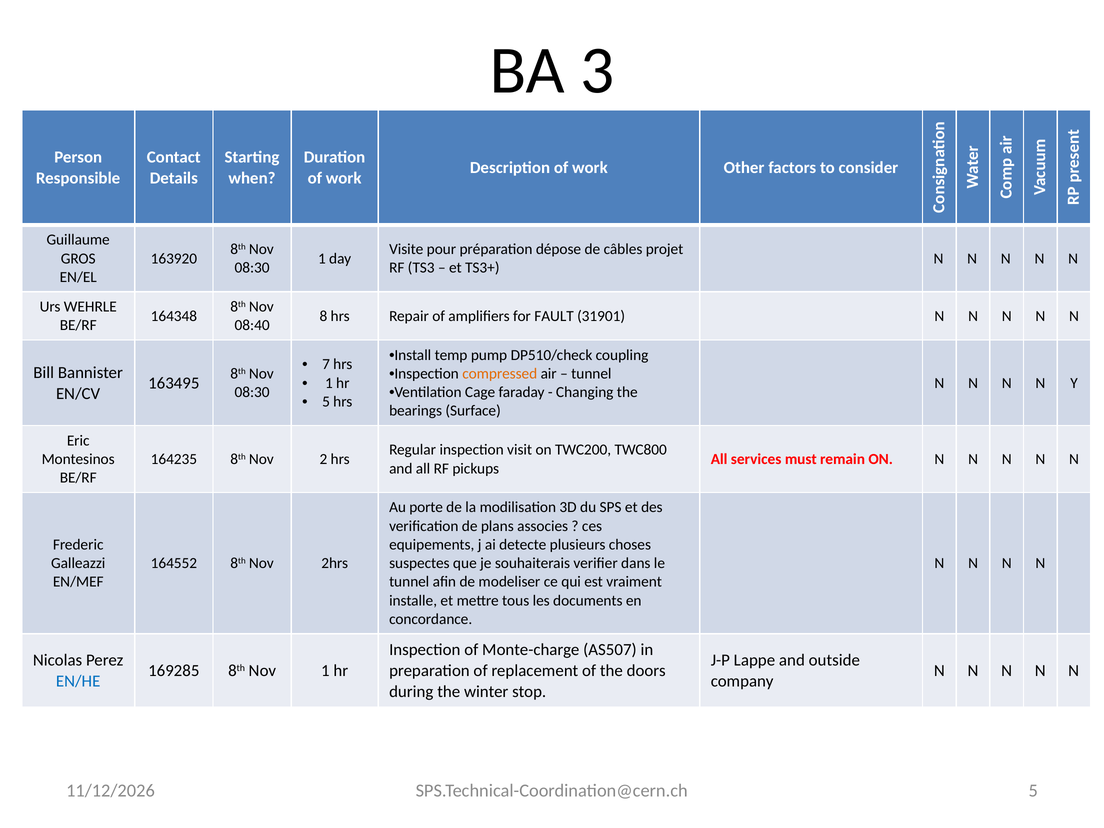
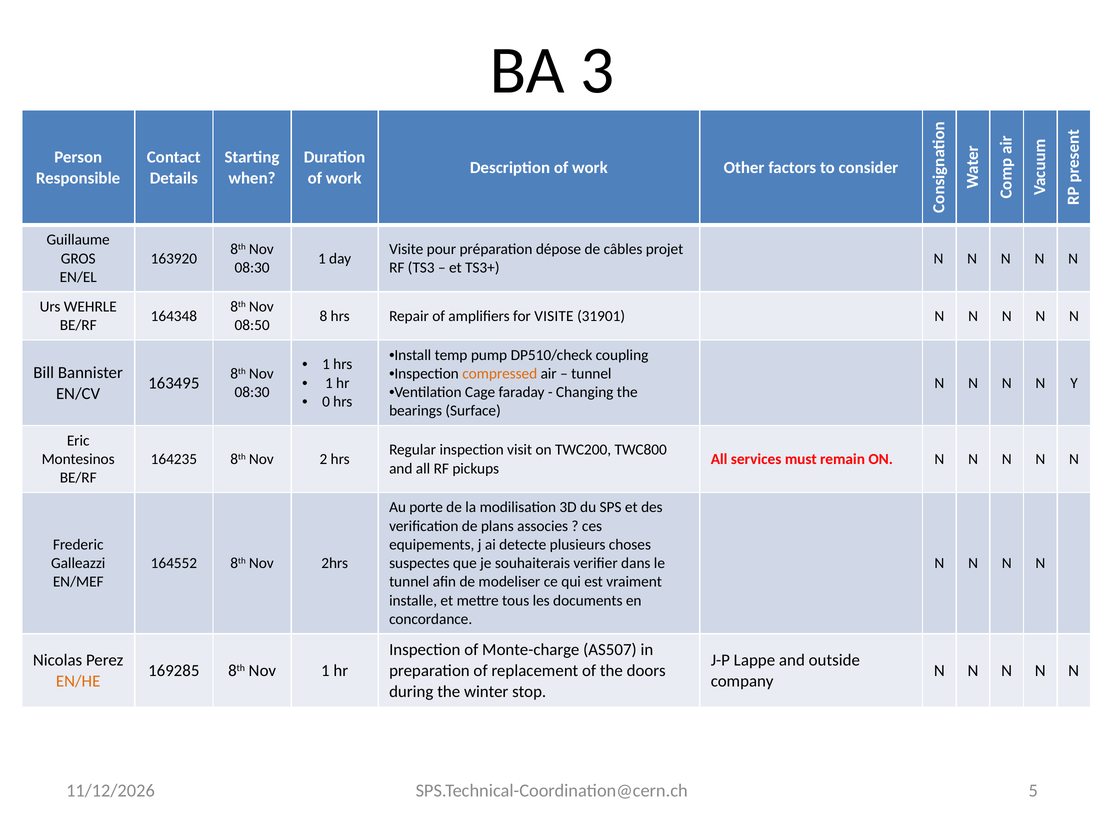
for FAULT: FAULT -> VISITE (554, 316)
08:40: 08:40 -> 08:50 (252, 325)
7: 7 -> 1 (326, 364)
5: 5 -> 0 (326, 402)
EN/HE colour: blue -> orange (78, 681)
